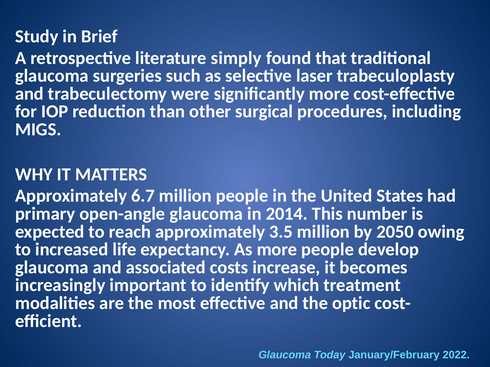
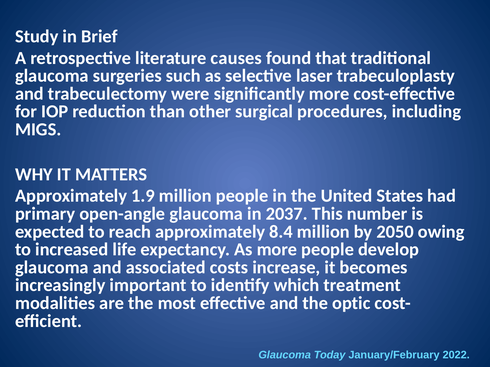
simply: simply -> causes (236, 58)
6.7: 6.7 -> 1.9 (143, 196)
2014: 2014 -> 2037 (287, 214)
3.5: 3.5 -> 8.4 (281, 232)
